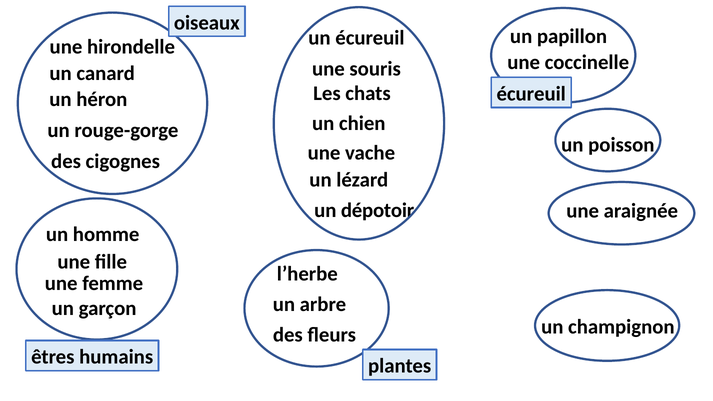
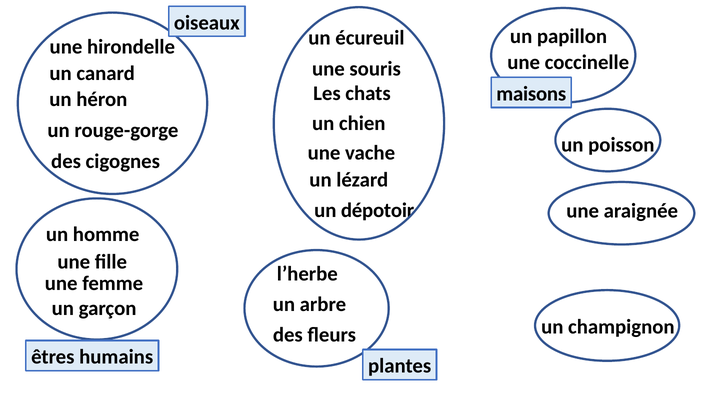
écureuil: écureuil -> maisons (531, 94)
